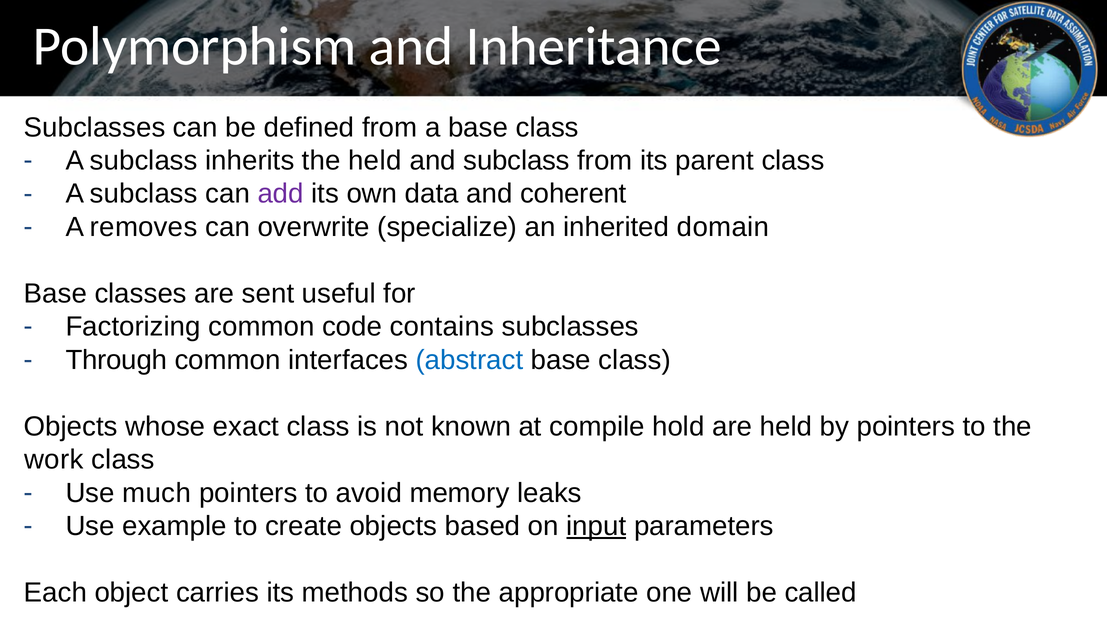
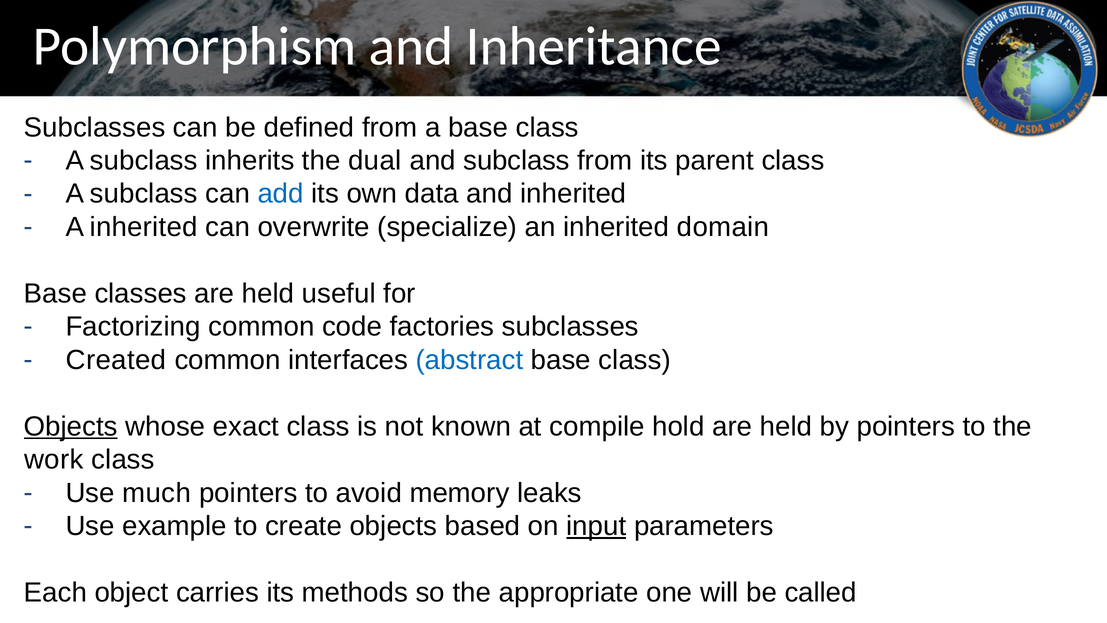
the held: held -> dual (375, 161)
add colour: purple -> blue (281, 194)
and coherent: coherent -> inherited (573, 194)
A removes: removes -> inherited (144, 227)
classes are sent: sent -> held (268, 293)
contains: contains -> factories (442, 327)
Through: Through -> Created (116, 360)
Objects underline: none -> present (71, 426)
